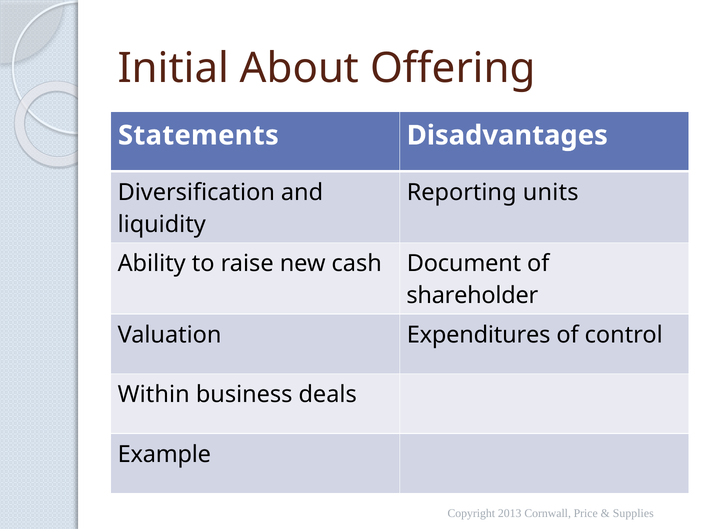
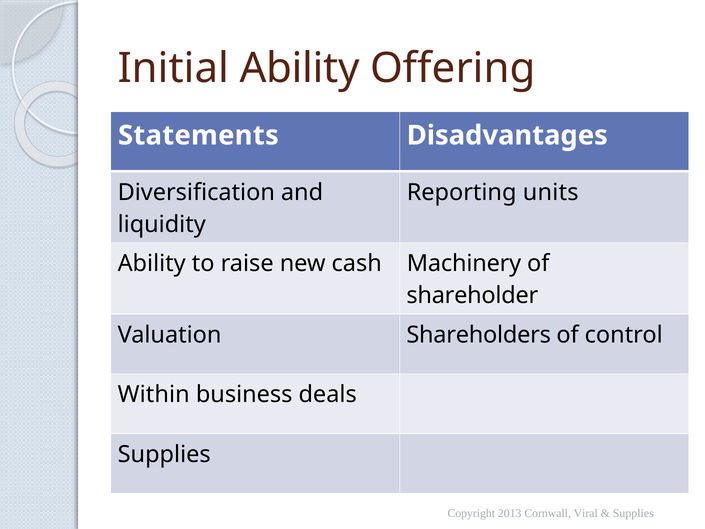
Initial About: About -> Ability (300, 68)
Document: Document -> Machinery (464, 264)
Expenditures: Expenditures -> Shareholders (479, 335)
Example: Example -> Supplies (164, 454)
Price: Price -> Viral (586, 513)
